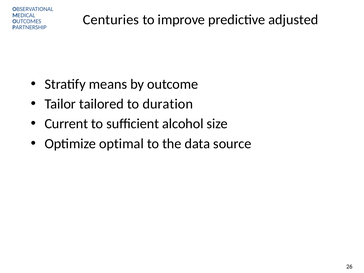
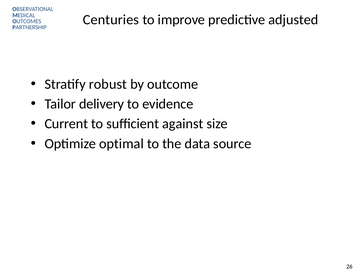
means: means -> robust (108, 84)
tailored: tailored -> delivery (102, 104)
duration: duration -> evidence (168, 104)
alcohol: alcohol -> against (183, 124)
